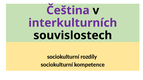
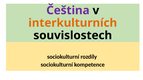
interkulturních colour: purple -> orange (73, 23)
